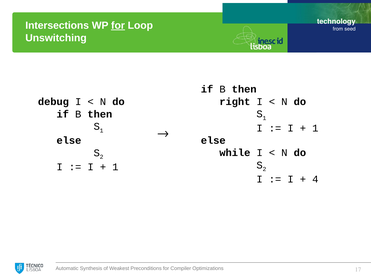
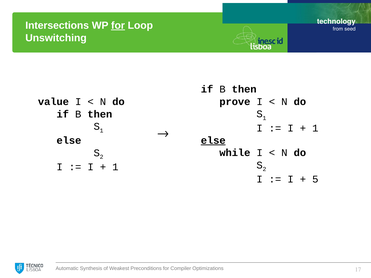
right: right -> prove (235, 102)
debug: debug -> value (53, 102)
else underline: none -> present (213, 141)
4: 4 -> 5 (315, 179)
